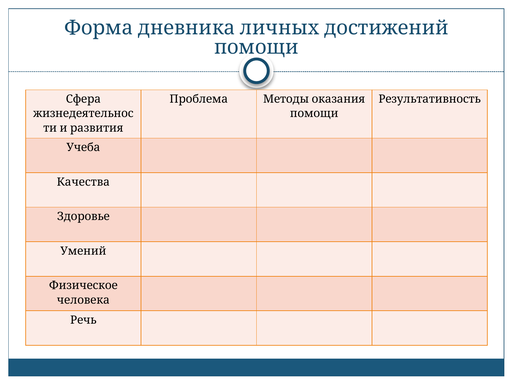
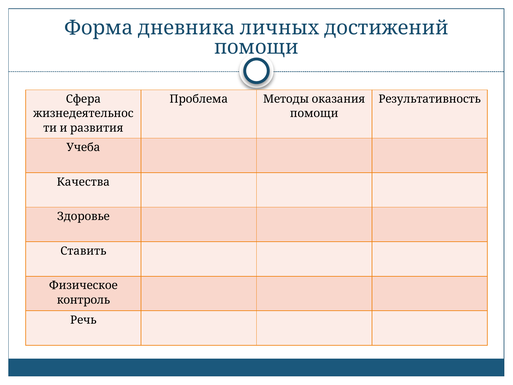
Умений: Умений -> Ставить (83, 251)
человека: человека -> контроль (83, 300)
